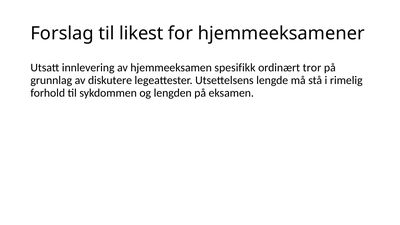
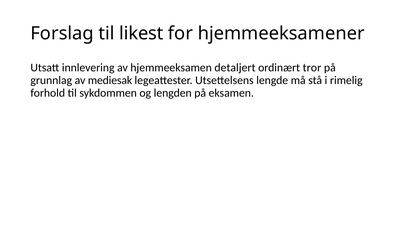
spesifikk: spesifikk -> detaljert (235, 68)
diskutere: diskutere -> mediesak (110, 80)
